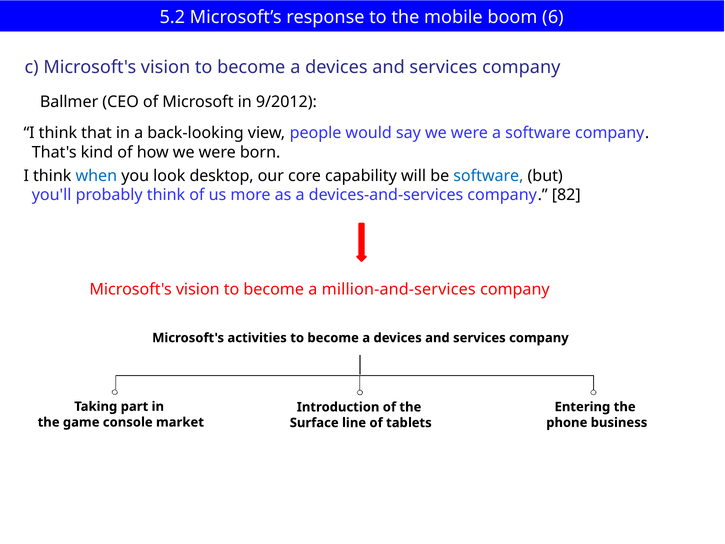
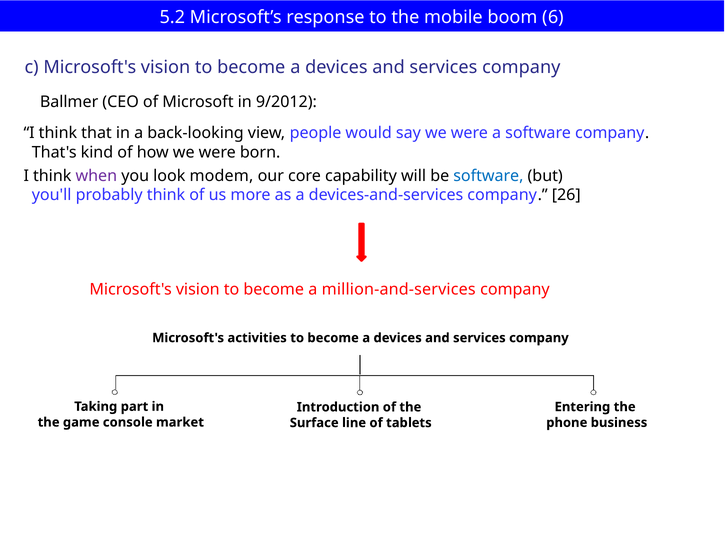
when colour: blue -> purple (96, 176)
desktop: desktop -> modem (221, 176)
82: 82 -> 26 (566, 195)
